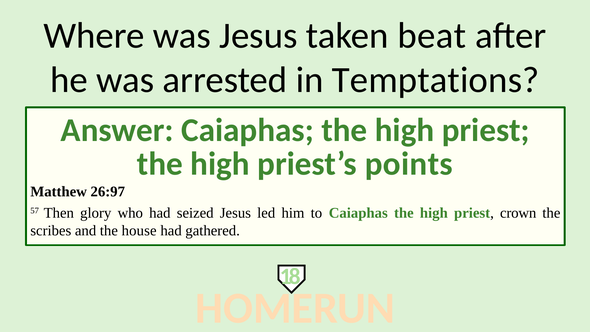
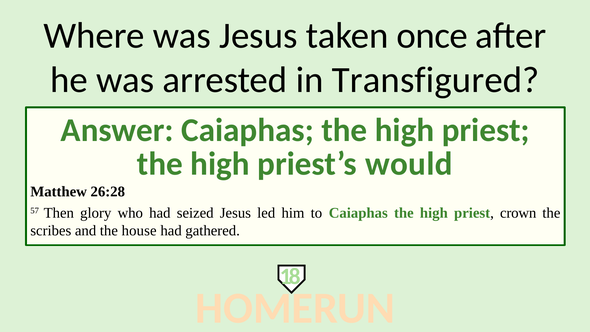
beat: beat -> once (432, 36)
Temptations: Temptations -> Transfigured (436, 80)
points: points -> would (409, 164)
26:97: 26:97 -> 26:28 (108, 192)
